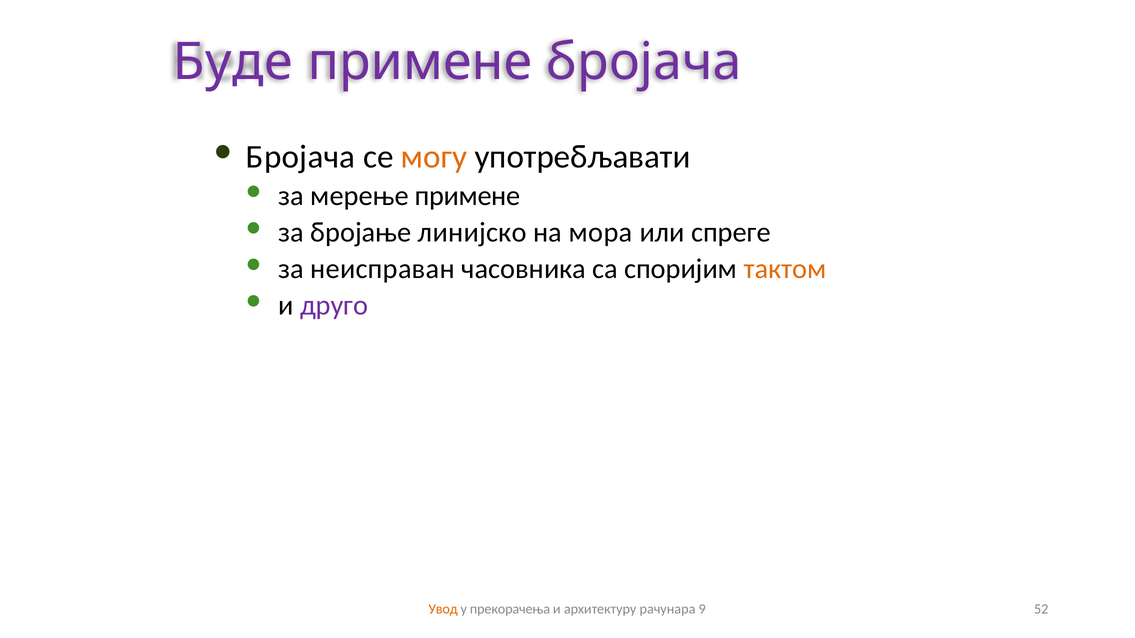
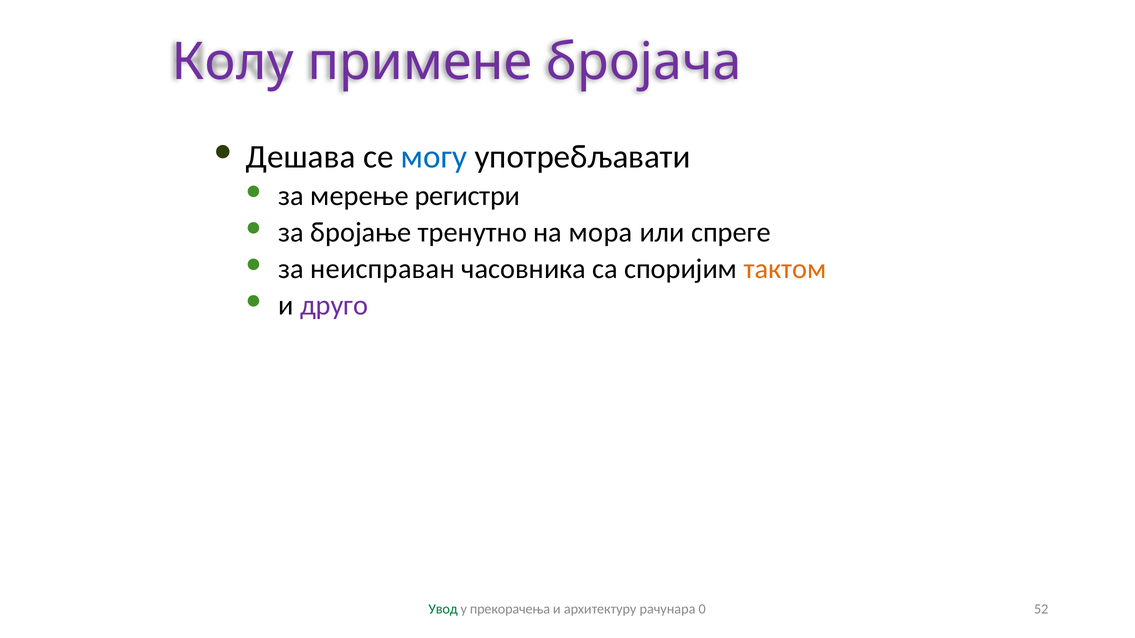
Буде: Буде -> Колу (233, 62)
Бројача: Бројача -> Дешава (301, 157)
могу colour: orange -> blue (434, 157)
мерење примене: примене -> регистри (467, 196)
линијско: линијско -> тренутно (472, 232)
Увод colour: orange -> green (443, 610)
9: 9 -> 0 (702, 610)
